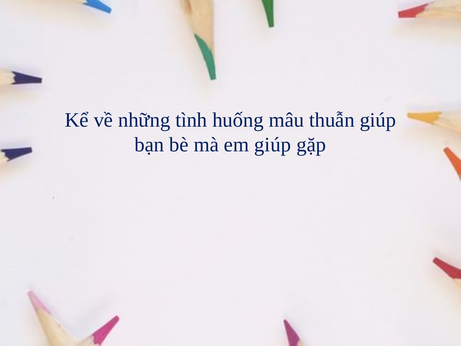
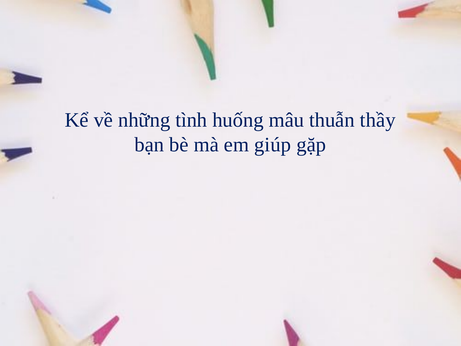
thuẫn giúp: giúp -> thầy (378, 120)
